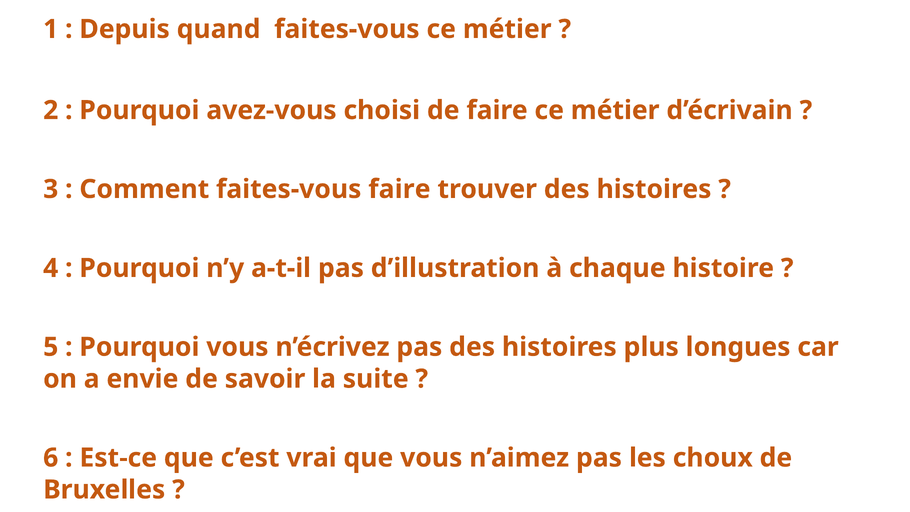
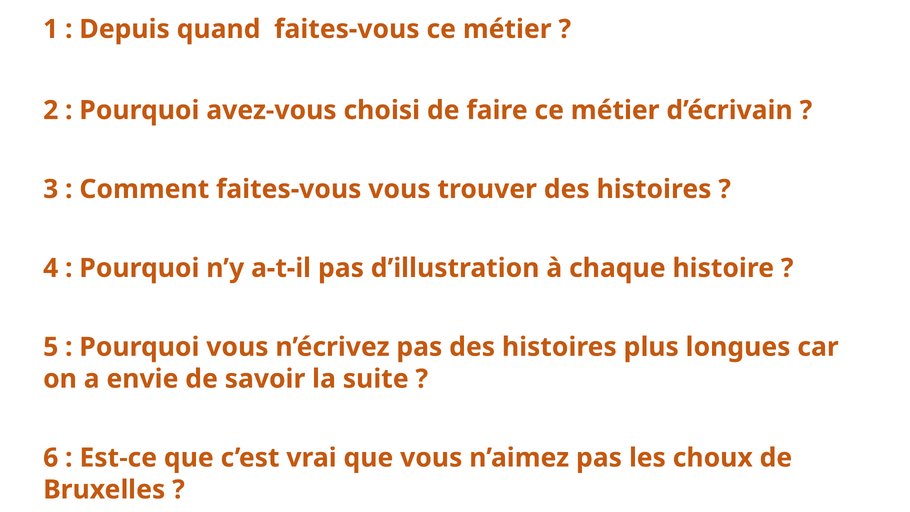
faites-vous faire: faire -> vous (399, 189)
